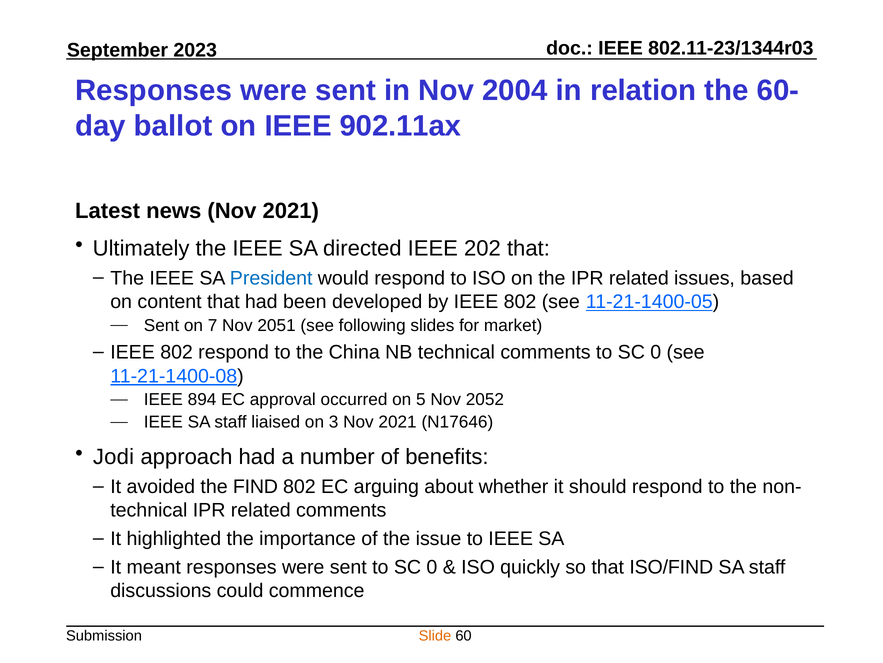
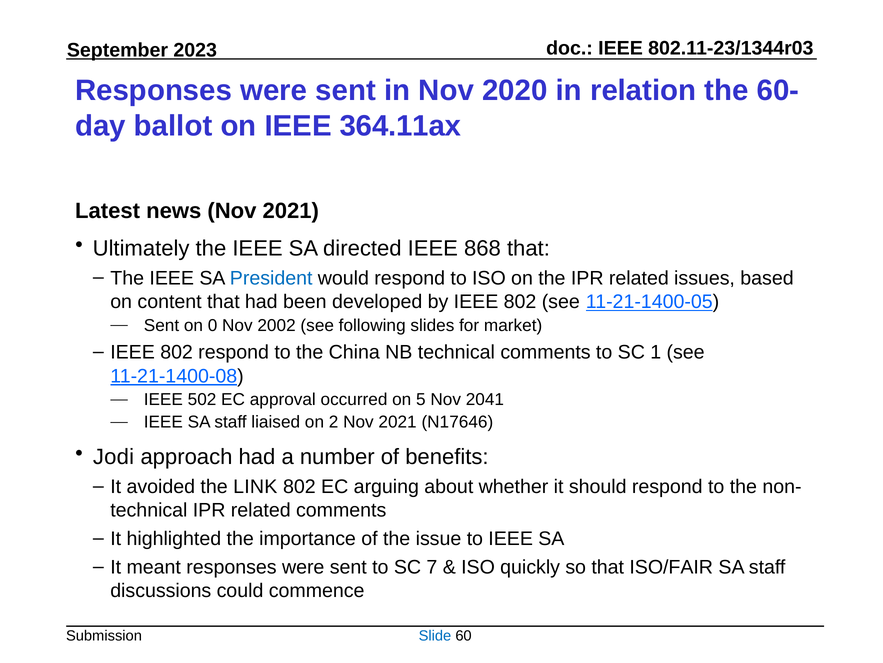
2004: 2004 -> 2020 (515, 90)
902.11ax: 902.11ax -> 364.11ax (400, 126)
202: 202 -> 868 (482, 248)
7: 7 -> 0 (213, 325)
2051: 2051 -> 2002 (277, 325)
comments to SC 0: 0 -> 1 (656, 352)
894: 894 -> 502 (202, 399)
2052: 2052 -> 2041 (485, 399)
3: 3 -> 2 (334, 422)
FIND: FIND -> LINK (255, 486)
sent to SC 0: 0 -> 7 (432, 567)
ISO/FIND: ISO/FIND -> ISO/FAIR (671, 567)
Slide colour: orange -> blue (435, 635)
